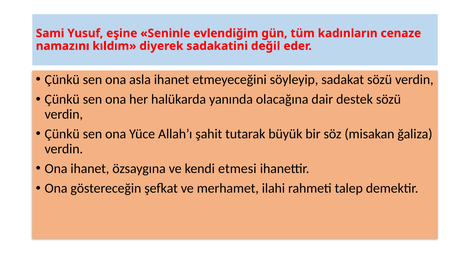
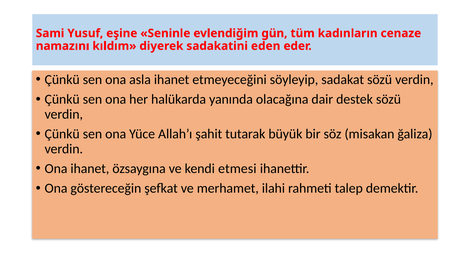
değil: değil -> eden (266, 46)
